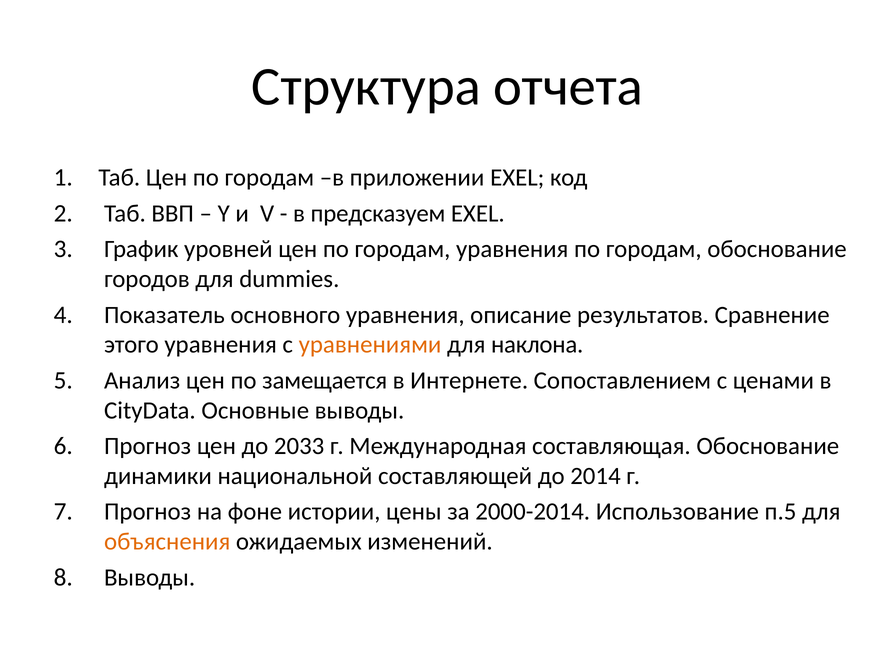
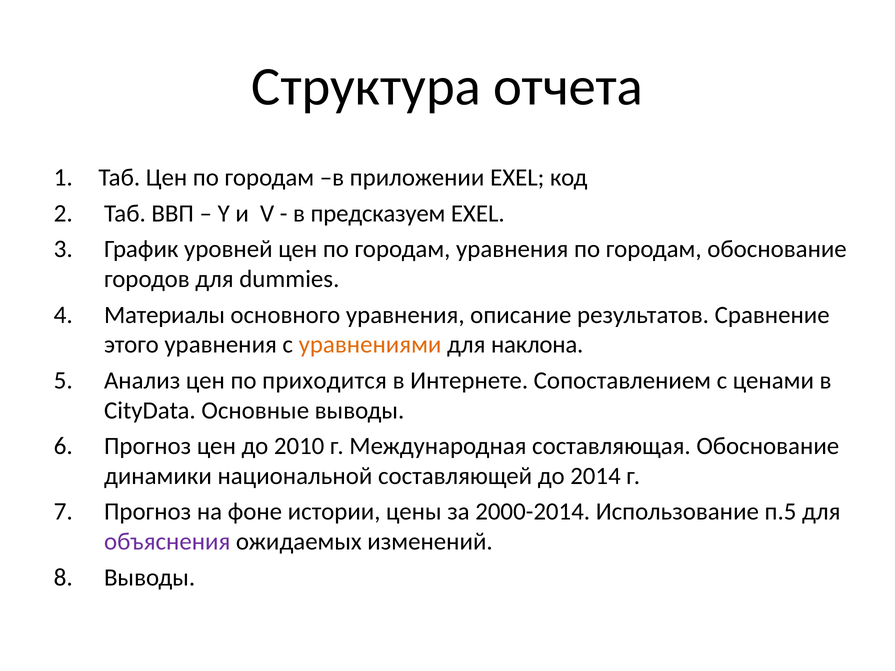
Показатель: Показатель -> Материалы (165, 315)
замещается: замещается -> приходится (325, 381)
2033: 2033 -> 2010 (299, 446)
объяснения colour: orange -> purple (167, 542)
